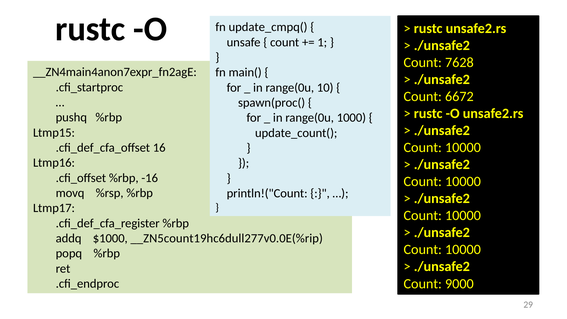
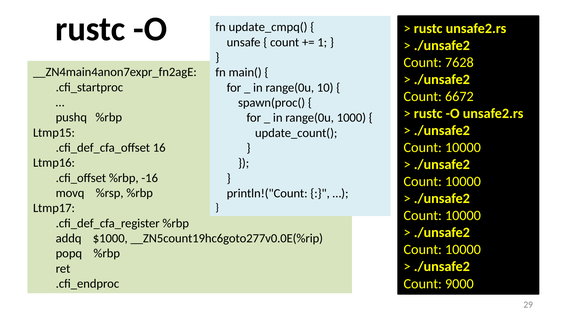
__ZN5count19hc6dull277v0.0E(%rip: __ZN5count19hc6dull277v0.0E(%rip -> __ZN5count19hc6goto277v0.0E(%rip (227, 238)
